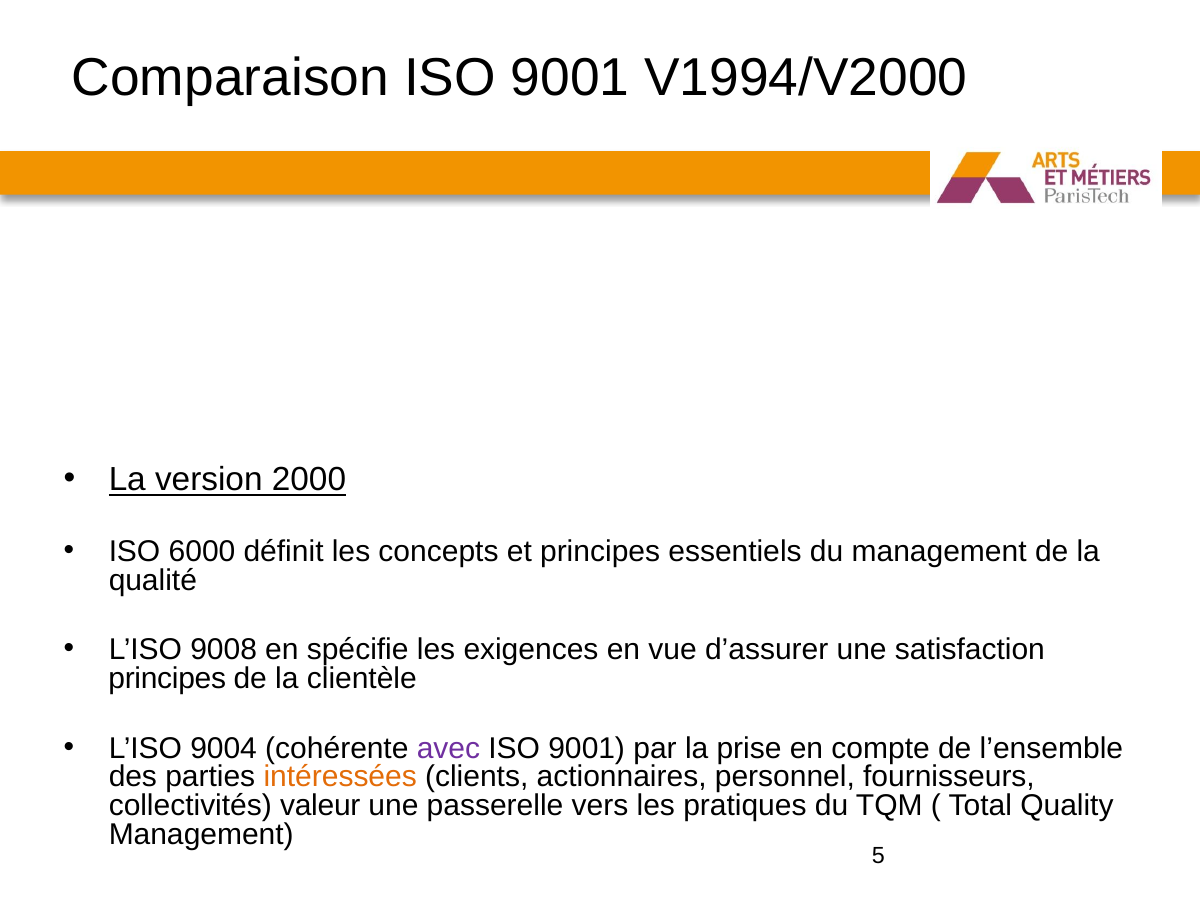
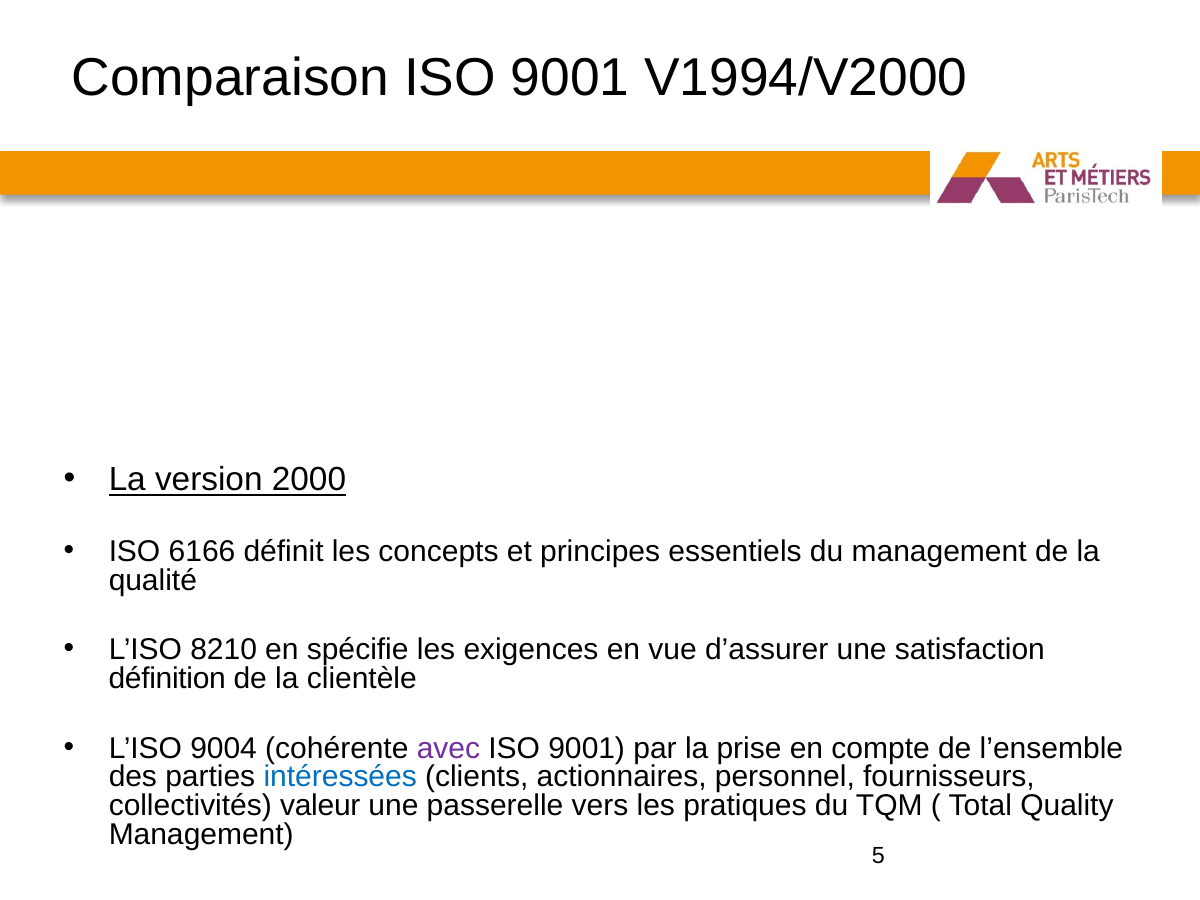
6000: 6000 -> 6166 (202, 551)
9008: 9008 -> 8210 (224, 650)
principes: principes -> définition (167, 679)
intéressées colour: orange -> blue (340, 777)
